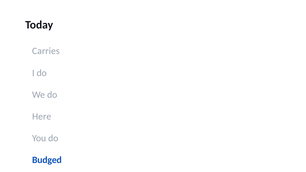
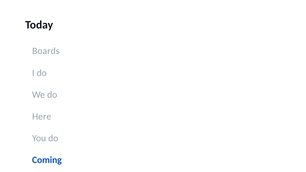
Carries: Carries -> Boards (46, 51)
Budged: Budged -> Coming (47, 160)
